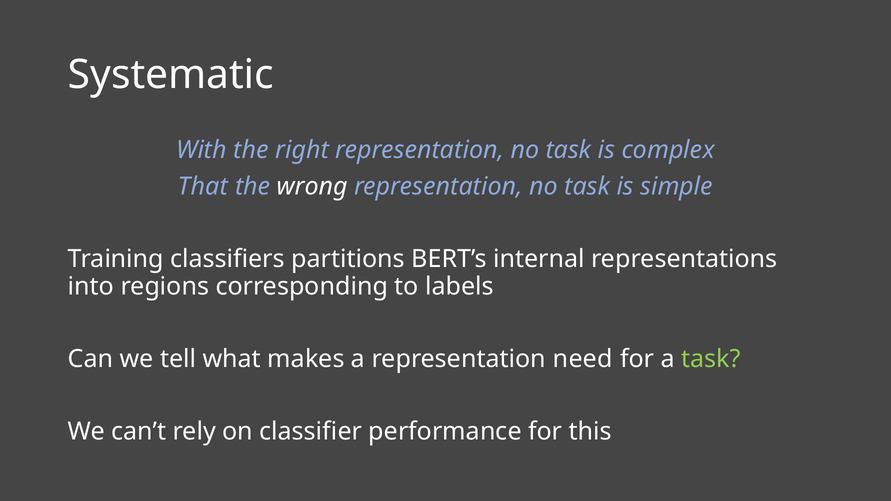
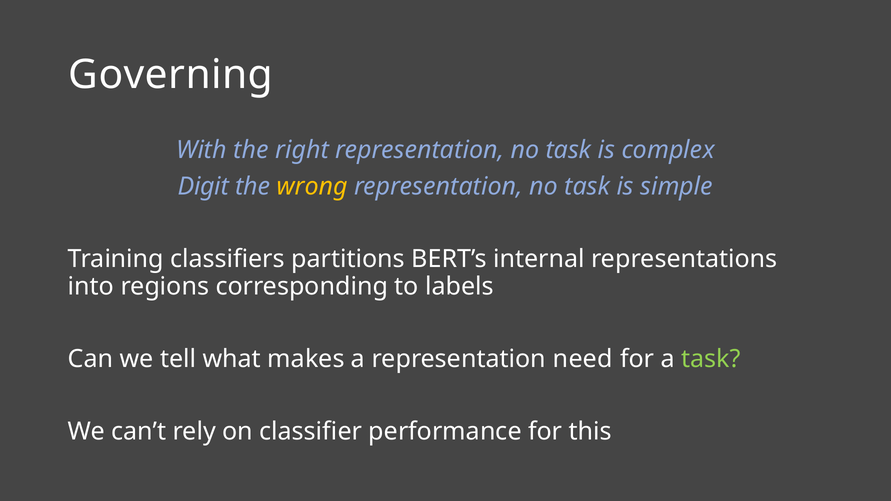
Systematic: Systematic -> Governing (171, 75)
That: That -> Digit (203, 187)
wrong colour: white -> yellow (312, 187)
